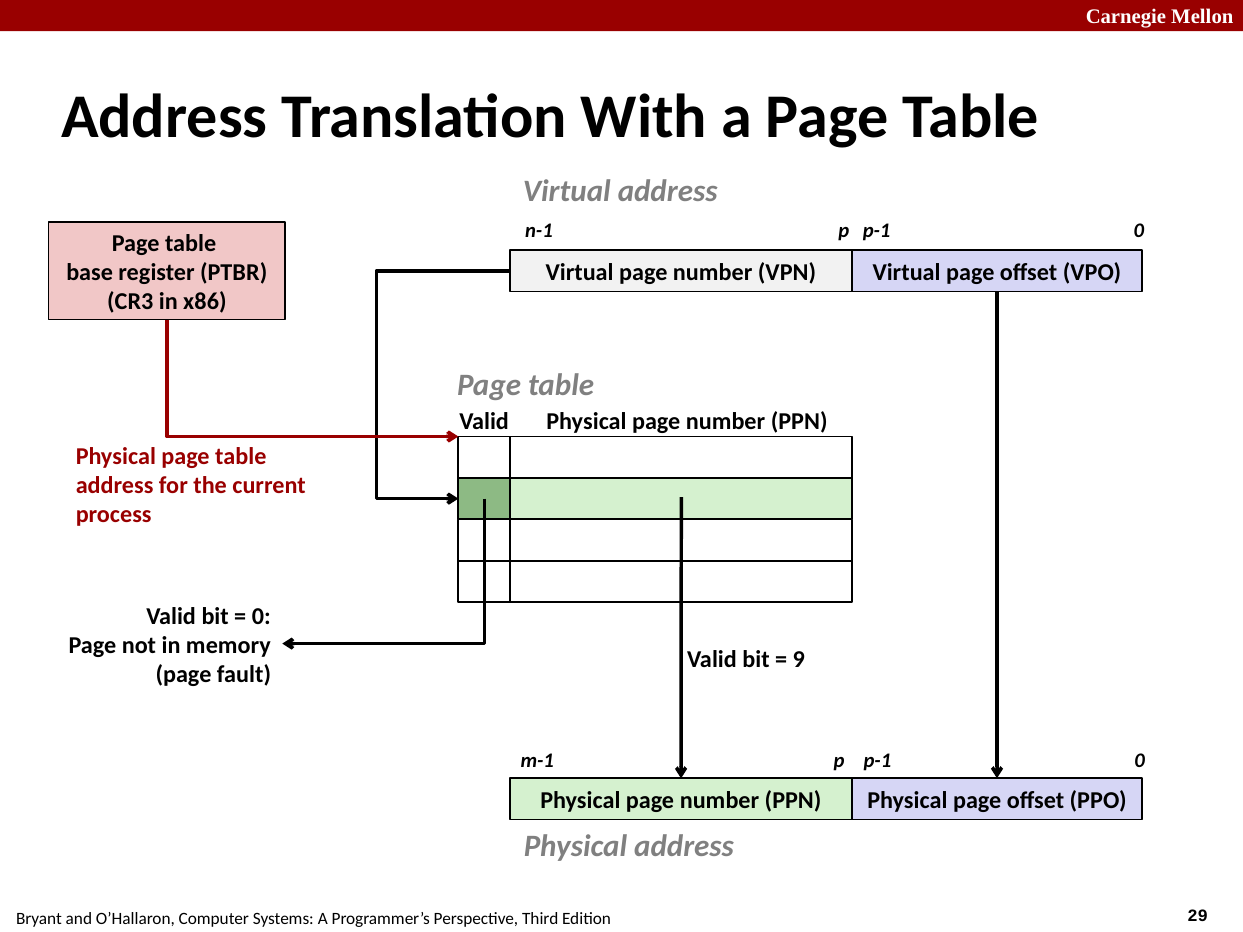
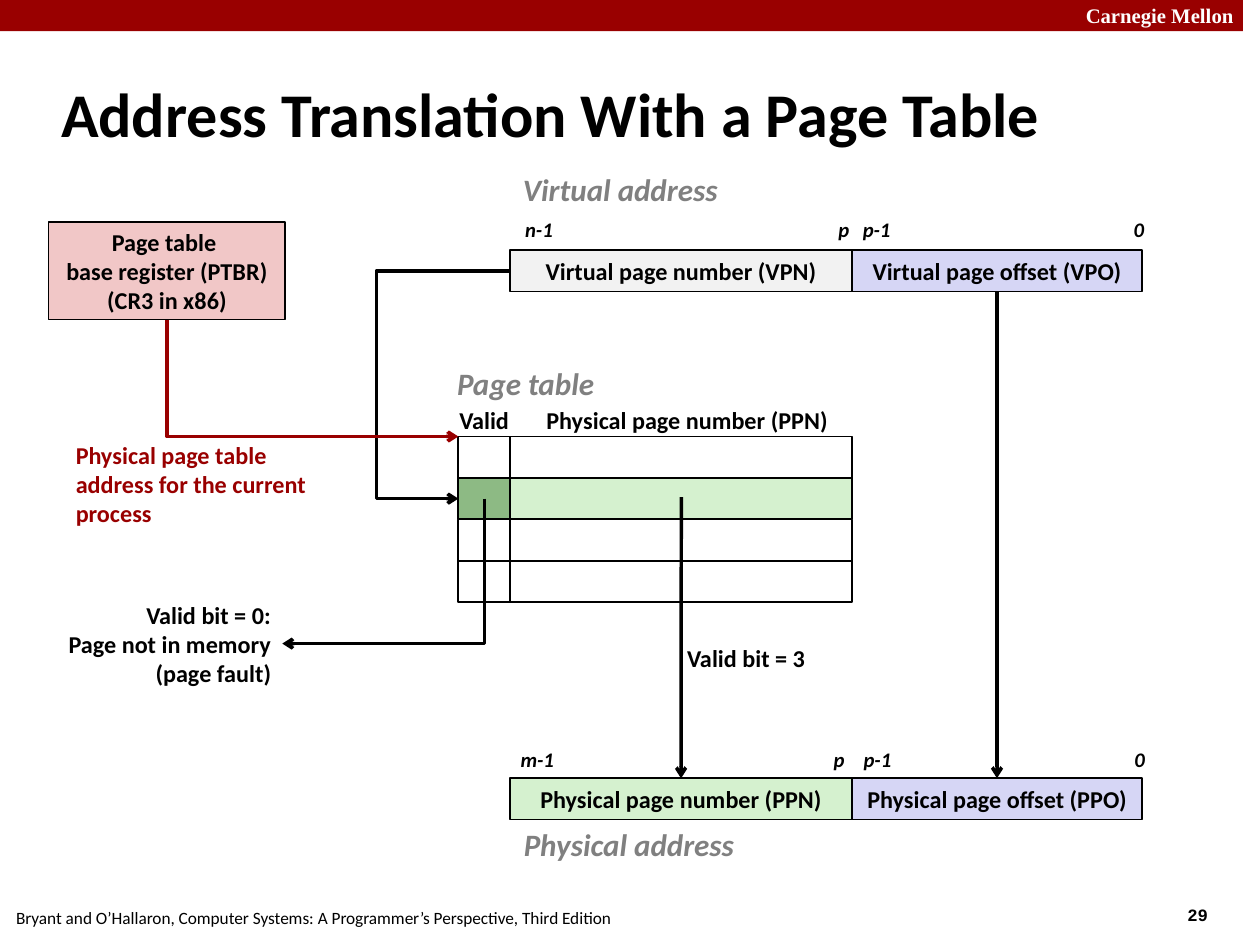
9: 9 -> 3 (799, 660)
